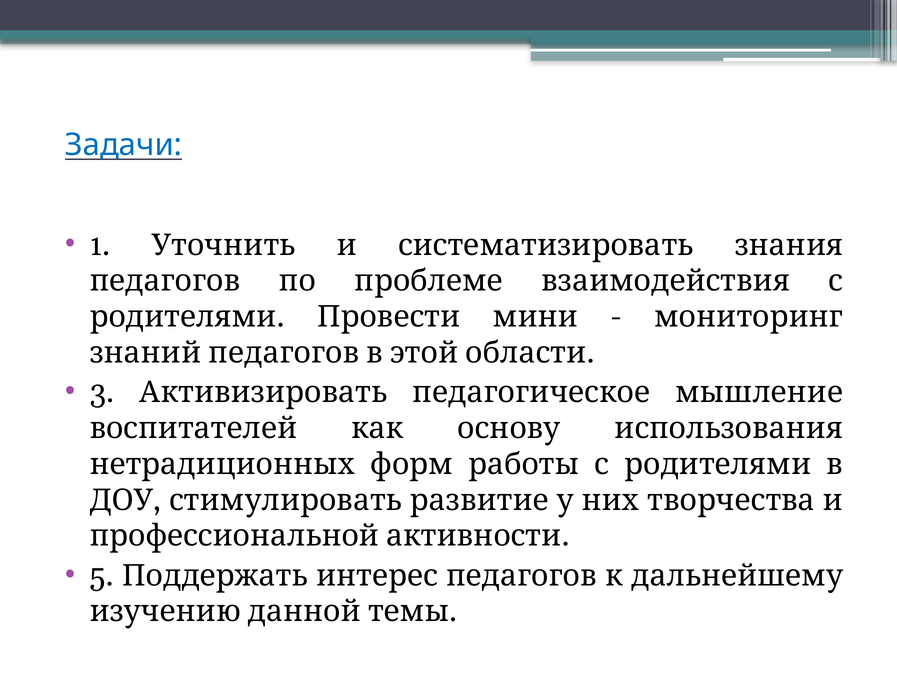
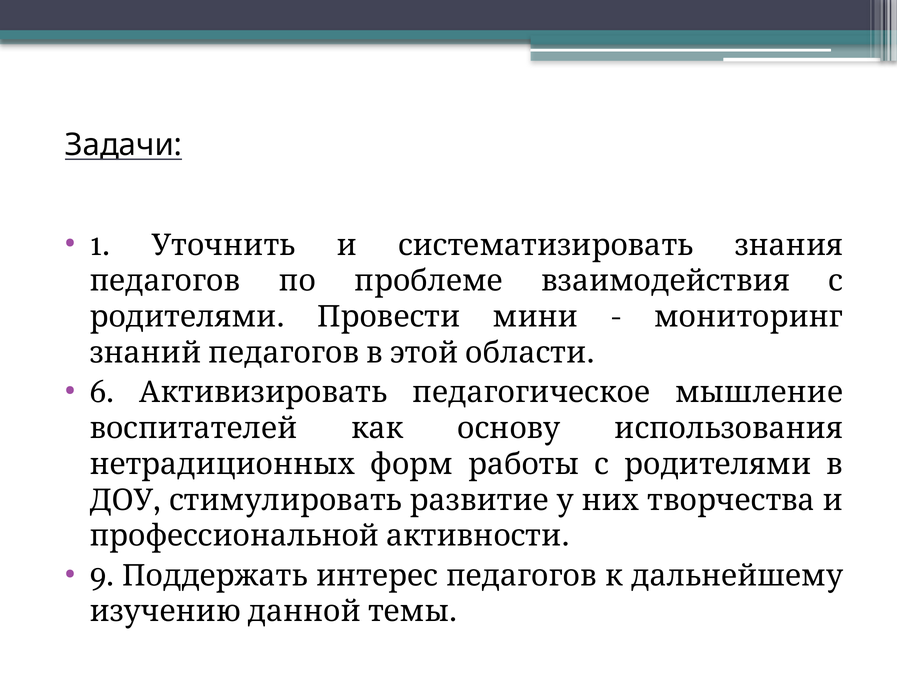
Задачи colour: blue -> black (124, 145)
3: 3 -> 6 (102, 392)
5: 5 -> 9 (102, 576)
